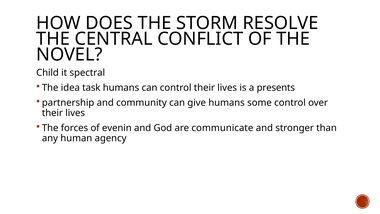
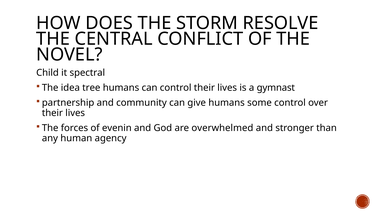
task: task -> tree (91, 88)
presents: presents -> gymnast (276, 88)
communicate: communicate -> overwhelmed (222, 128)
